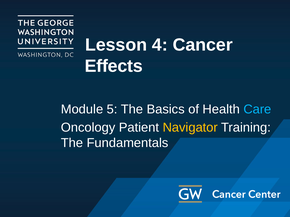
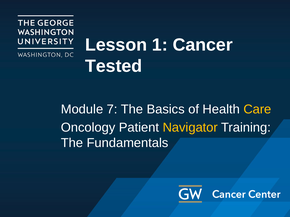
4: 4 -> 1 (160, 45)
Effects: Effects -> Tested (114, 66)
5: 5 -> 7 (112, 110)
Care colour: light blue -> yellow (257, 110)
